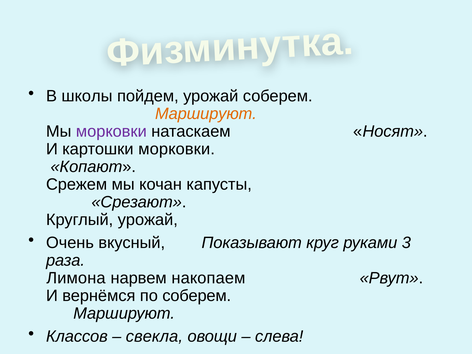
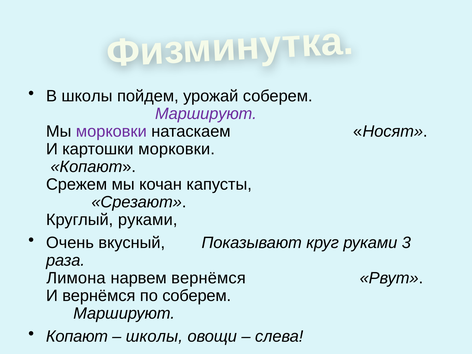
Маршируют colour: orange -> purple (206, 114)
Круглый урожай: урожай -> руками (148, 220)
нарвем накопаем: накопаем -> вернёмся (208, 278)
Классов: Классов -> Копают (77, 336)
свекла: свекла -> школы (154, 336)
